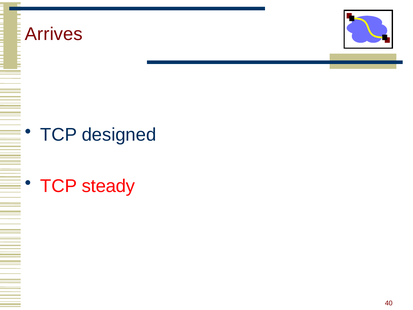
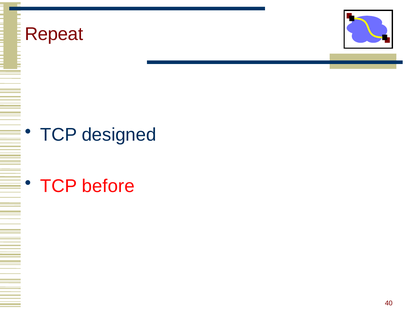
Arrives: Arrives -> Repeat (54, 34)
steady: steady -> before (108, 186)
